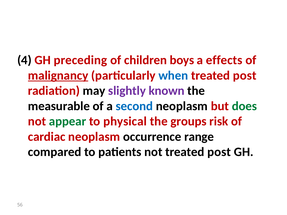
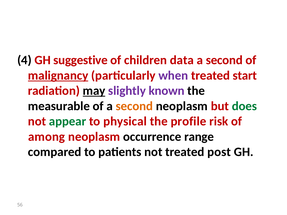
preceding: preceding -> suggestive (81, 60)
boys: boys -> data (182, 60)
effects: effects -> second (224, 60)
when colour: blue -> purple (173, 76)
post: post -> start (245, 76)
may underline: none -> present (94, 91)
second colour: blue -> orange (134, 106)
groups: groups -> profile (188, 122)
cardiac: cardiac -> among (47, 137)
